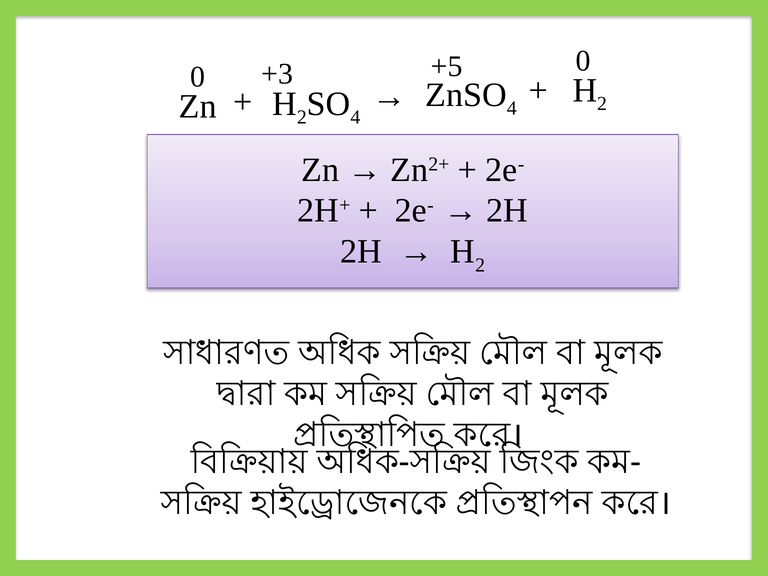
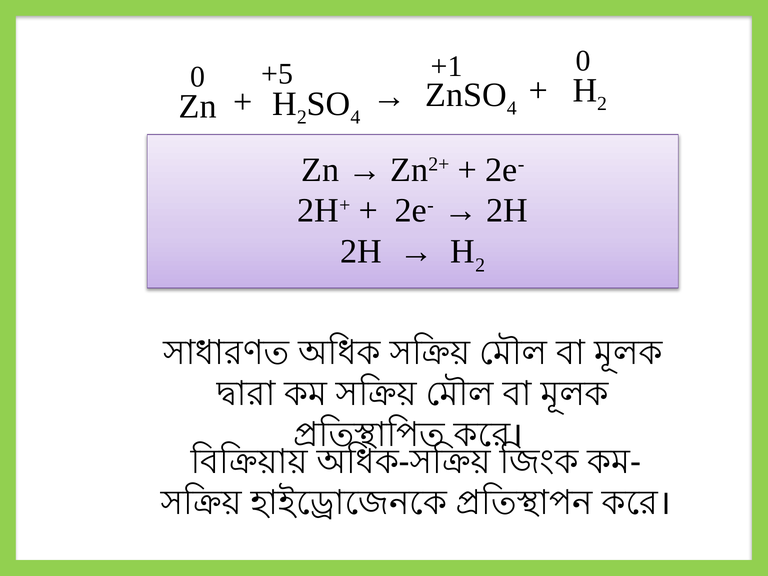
+5: +5 -> +1 (447, 66)
+3: +3 -> +5 (277, 74)
